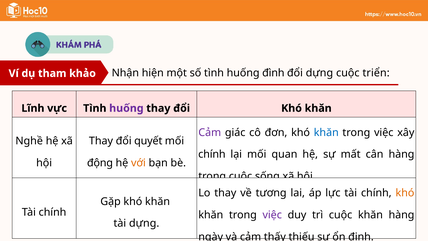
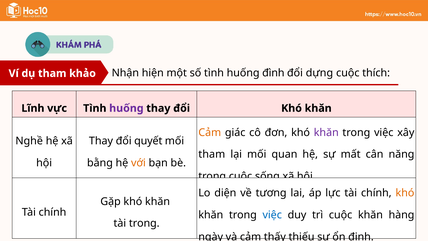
triển: triển -> thích (376, 73)
Cảm colour: purple -> orange (210, 132)
khăn colour: blue -> purple (326, 132)
chính: chính -> tham (212, 154)
cân hàng: hàng -> năng (401, 154)
động: động -> bằng (100, 163)
Lo thay: thay -> diện (225, 193)
việc colour: purple -> blue (272, 215)
tài dựng: dựng -> trong (144, 223)
